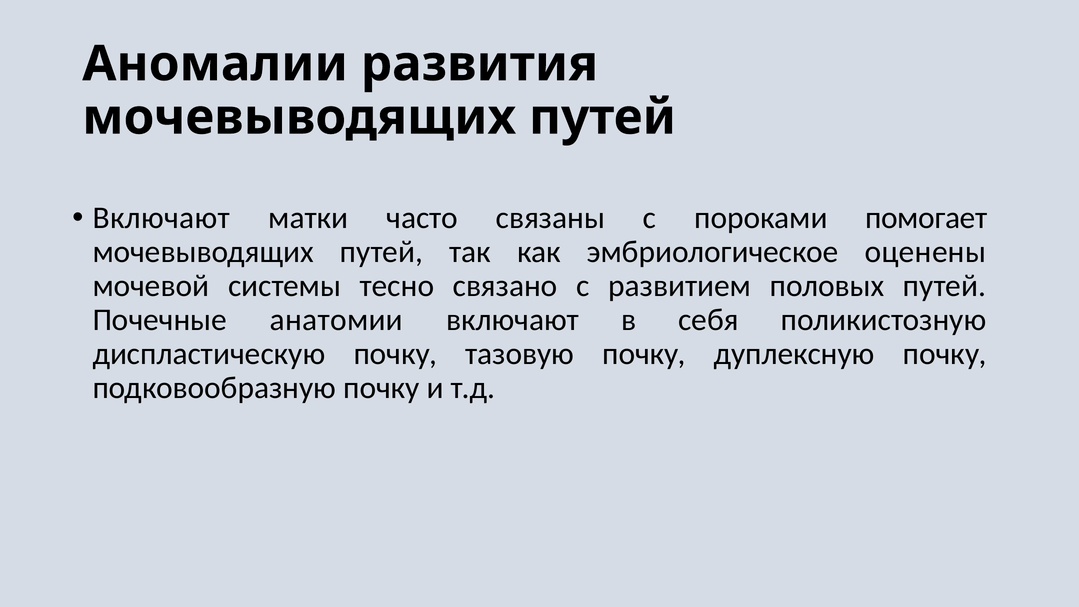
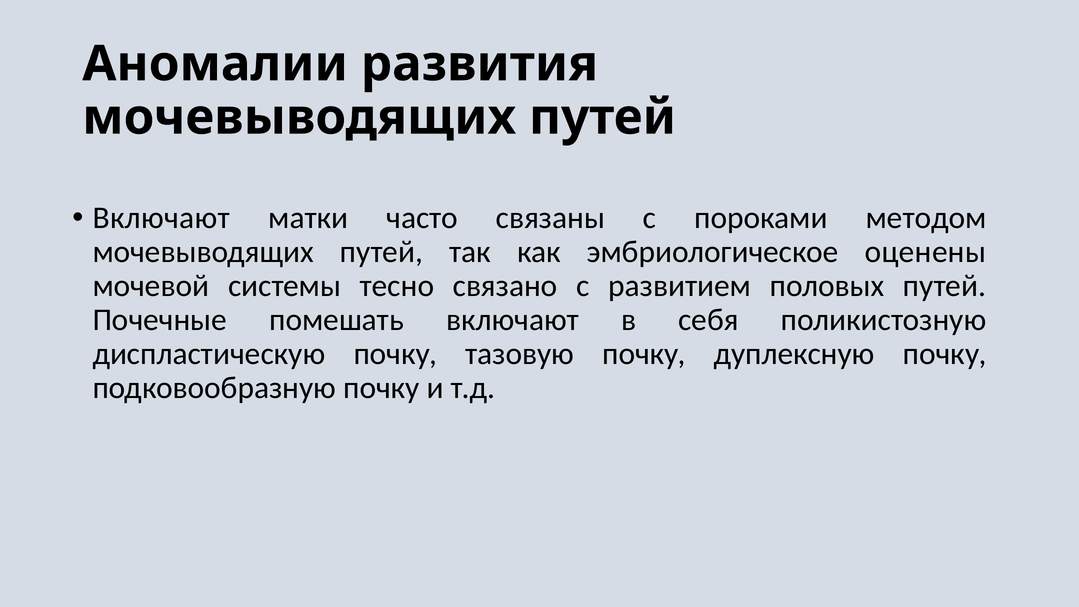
помогает: помогает -> методом (926, 218)
анатомии: анатомии -> помешать (337, 320)
